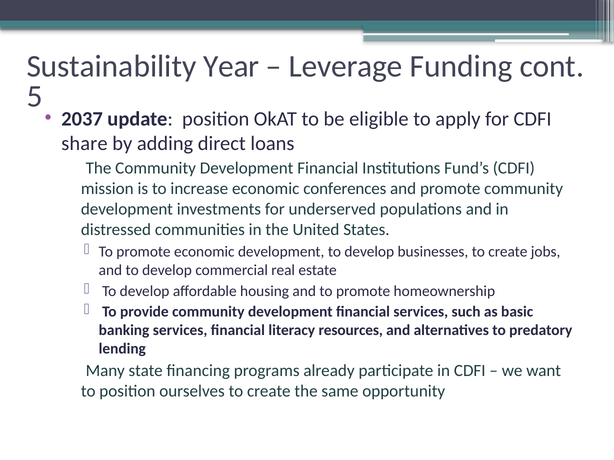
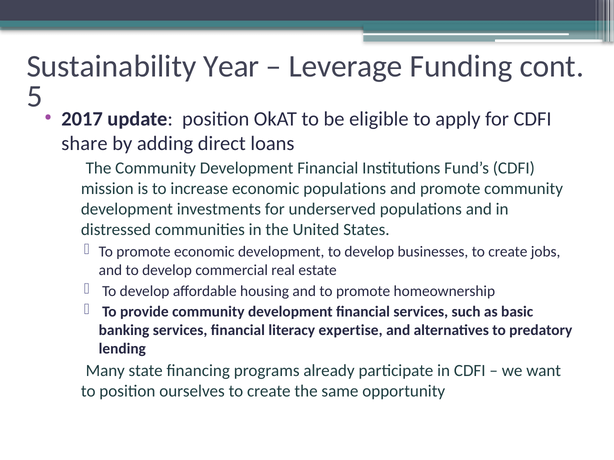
2037: 2037 -> 2017 (82, 119)
economic conferences: conferences -> populations (345, 189)
resources: resources -> expertise (351, 331)
